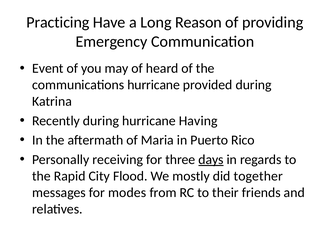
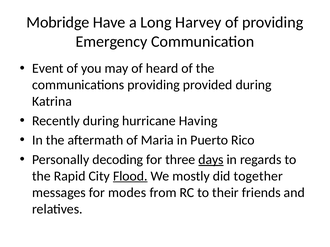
Practicing: Practicing -> Mobridge (58, 22)
Reason: Reason -> Harvey (198, 22)
communications hurricane: hurricane -> providing (154, 85)
receiving: receiving -> decoding (118, 160)
Flood underline: none -> present (130, 176)
